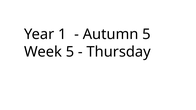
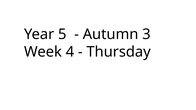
1: 1 -> 5 (62, 34)
Autumn 5: 5 -> 3 (146, 34)
Week 5: 5 -> 4 (70, 52)
